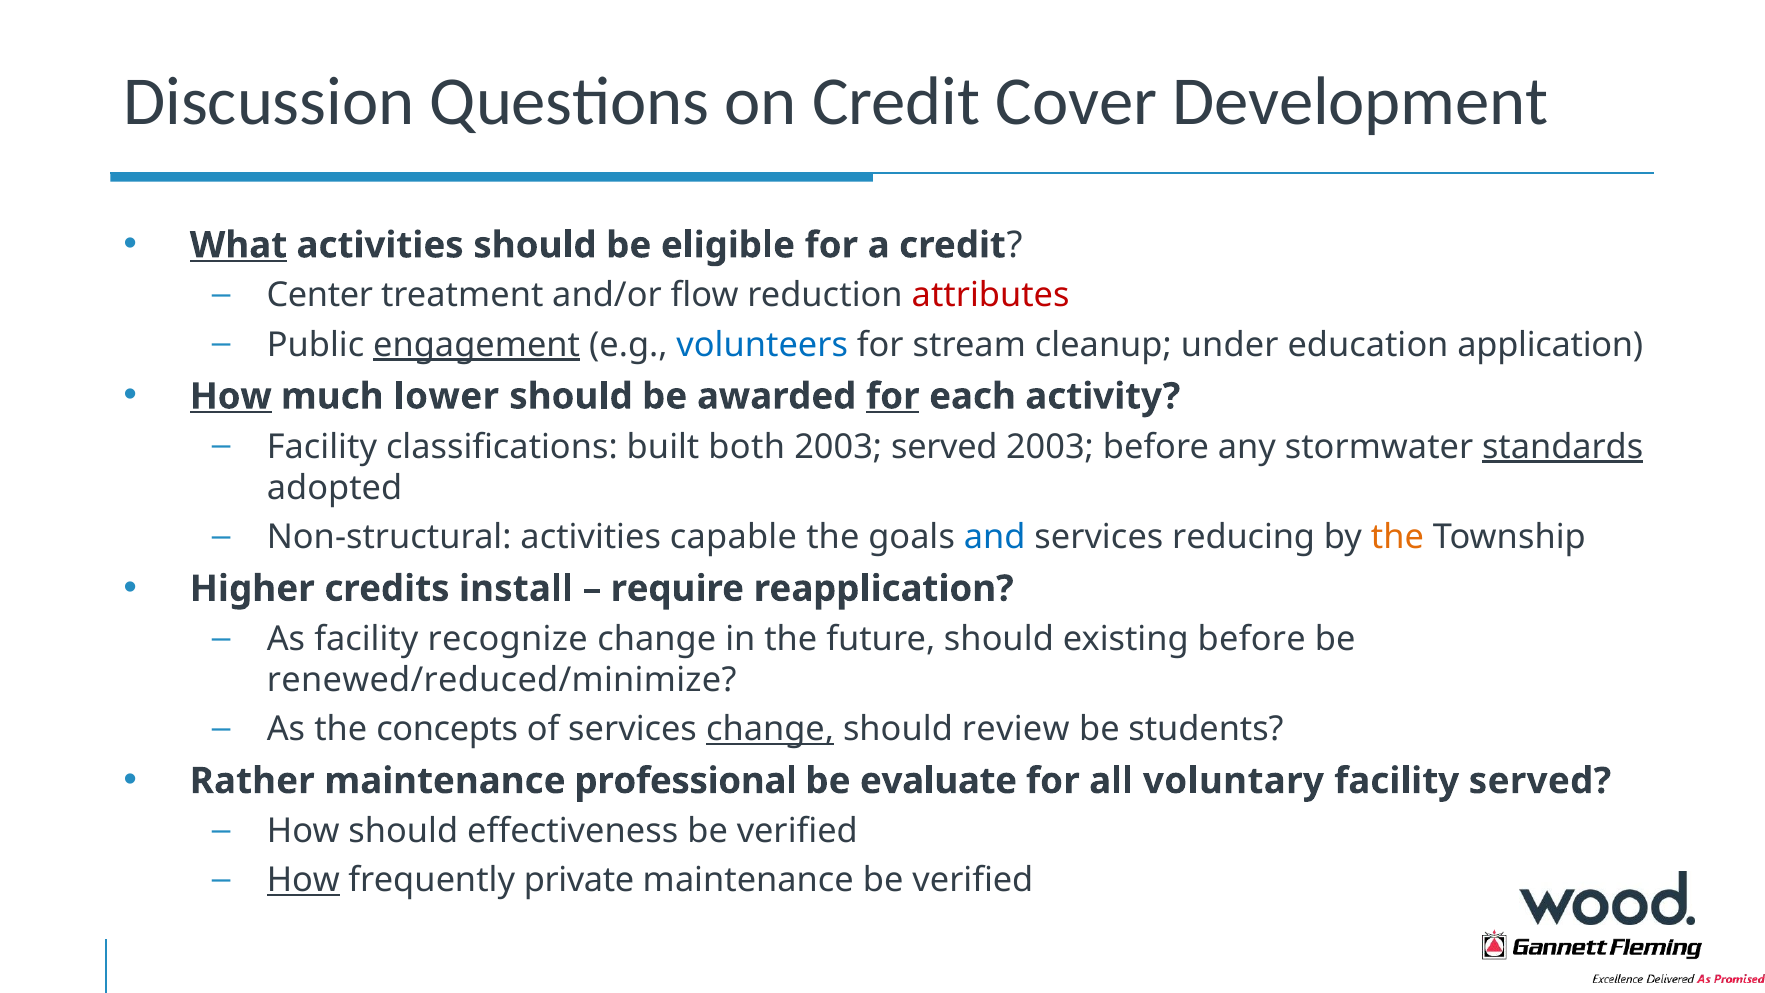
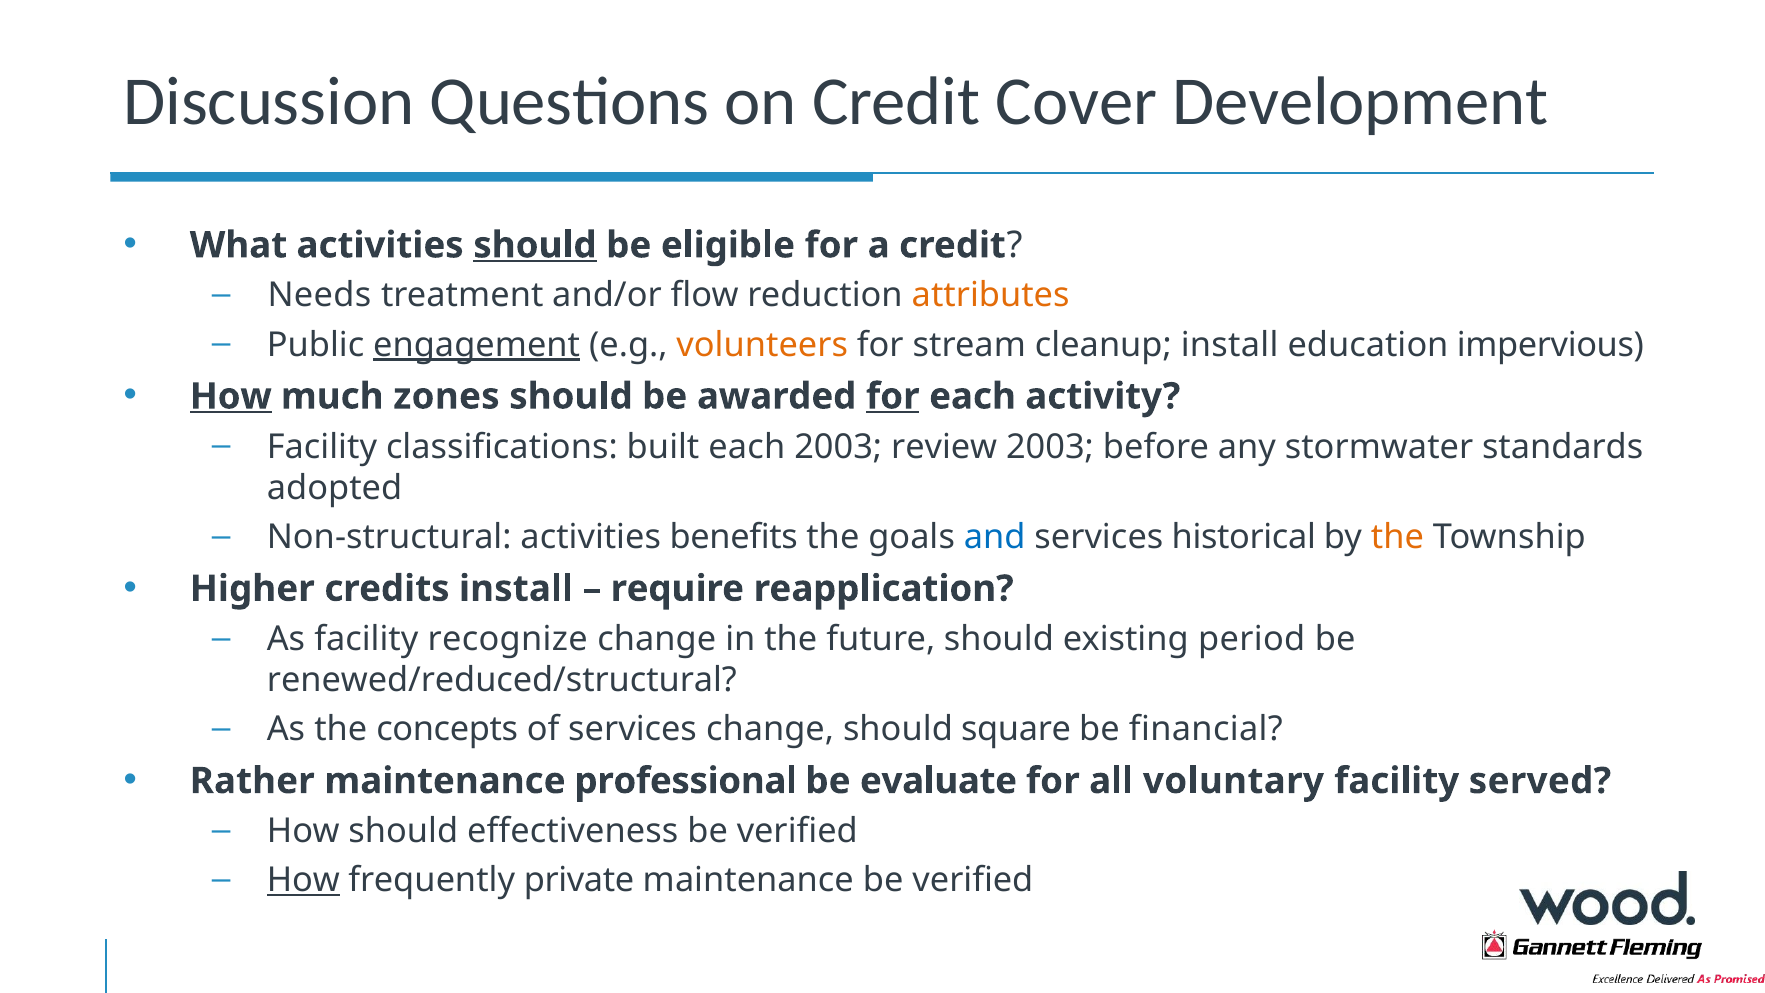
What underline: present -> none (238, 245)
should underline: none -> present (535, 245)
Center: Center -> Needs (319, 296)
attributes colour: red -> orange (991, 296)
volunteers colour: blue -> orange (762, 345)
cleanup under: under -> install (1230, 345)
application: application -> impervious (1550, 345)
lower: lower -> zones (446, 396)
built both: both -> each (747, 447)
2003 served: served -> review (944, 447)
standards underline: present -> none (1563, 447)
capable: capable -> benefits (734, 537)
reducing: reducing -> historical (1244, 537)
existing before: before -> period (1252, 639)
renewed/reduced/minimize: renewed/reduced/minimize -> renewed/reduced/structural (502, 680)
change underline: present -> none (770, 729)
review: review -> square (1016, 729)
students: students -> financial (1206, 729)
